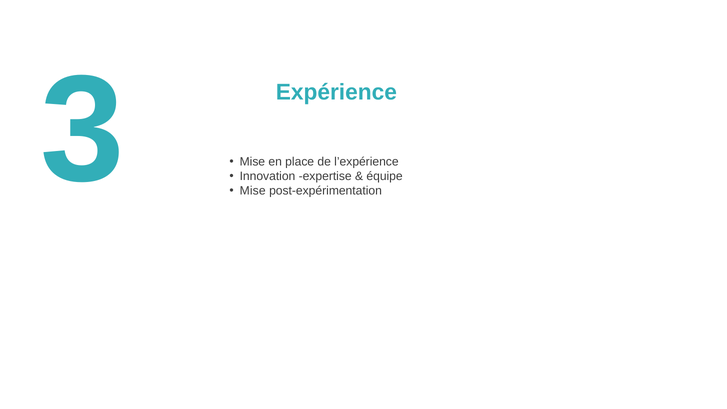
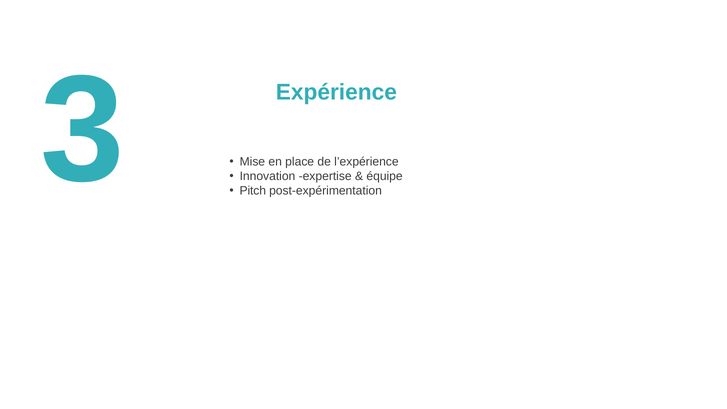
Mise: Mise -> Pitch (253, 191)
